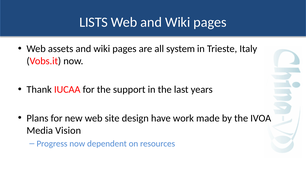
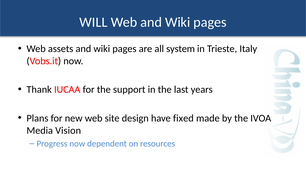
LISTS: LISTS -> WILL (93, 22)
work: work -> fixed (183, 118)
